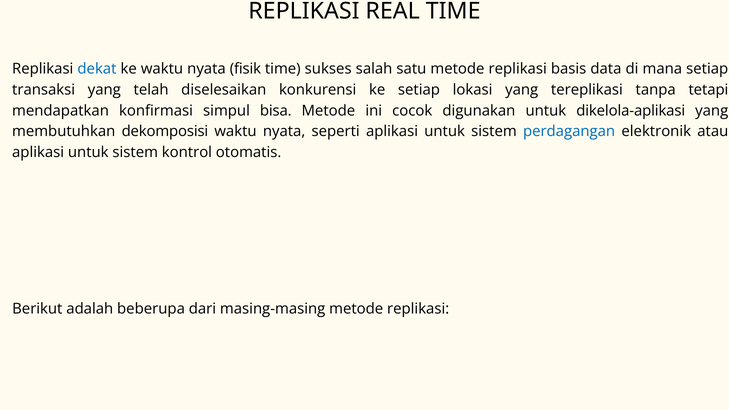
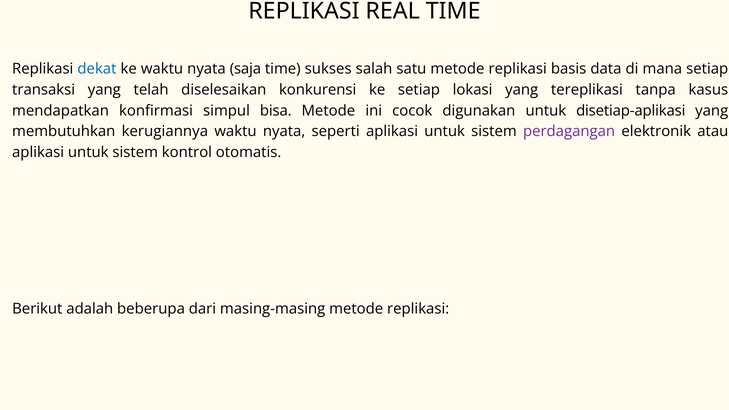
fisik: fisik -> saja (245, 69)
tetapi: tetapi -> kasus (708, 90)
dikelola-aplikasi: dikelola-aplikasi -> disetiap-aplikasi (631, 111)
dekomposisi: dekomposisi -> kerugiannya (165, 132)
perdagangan colour: blue -> purple (569, 132)
